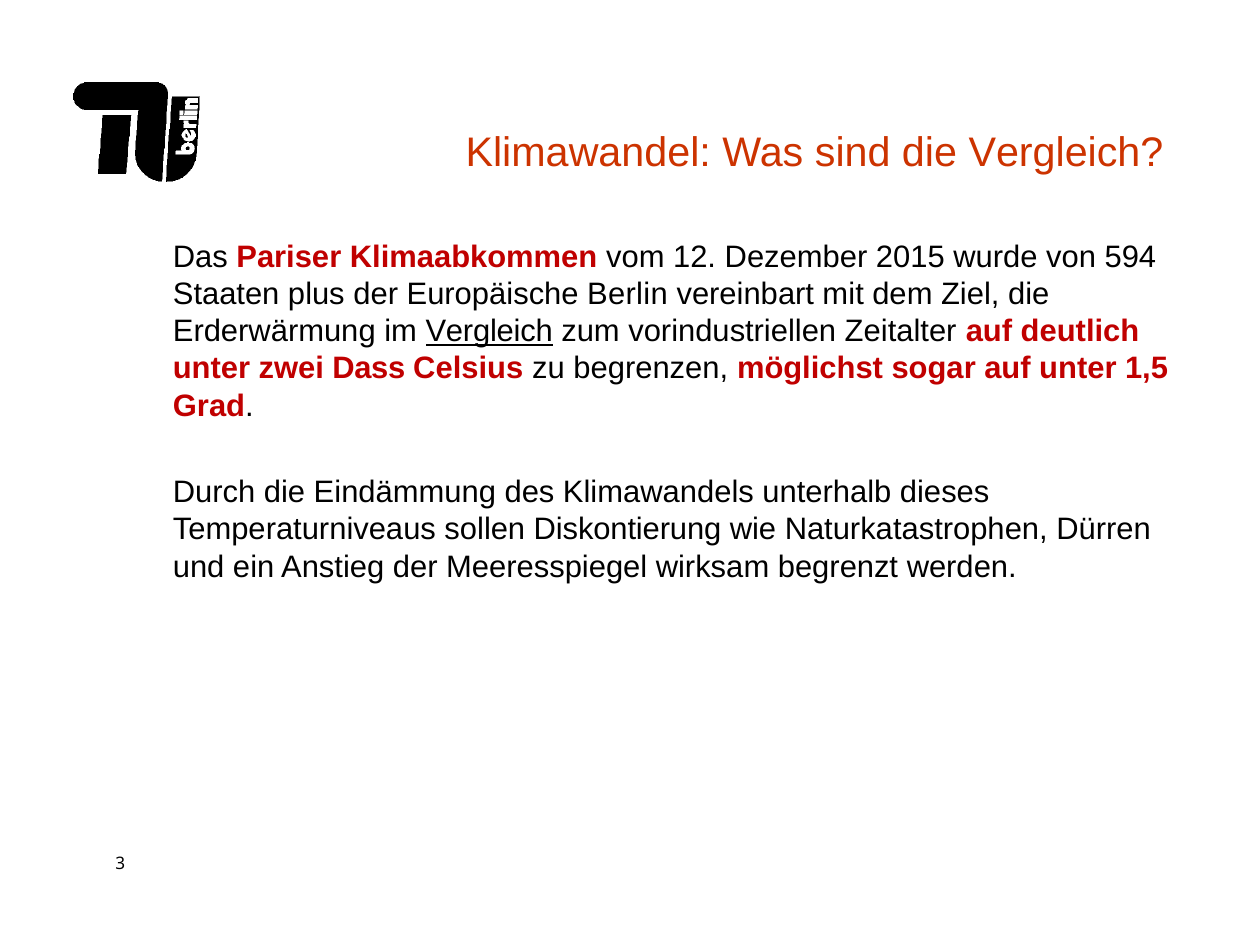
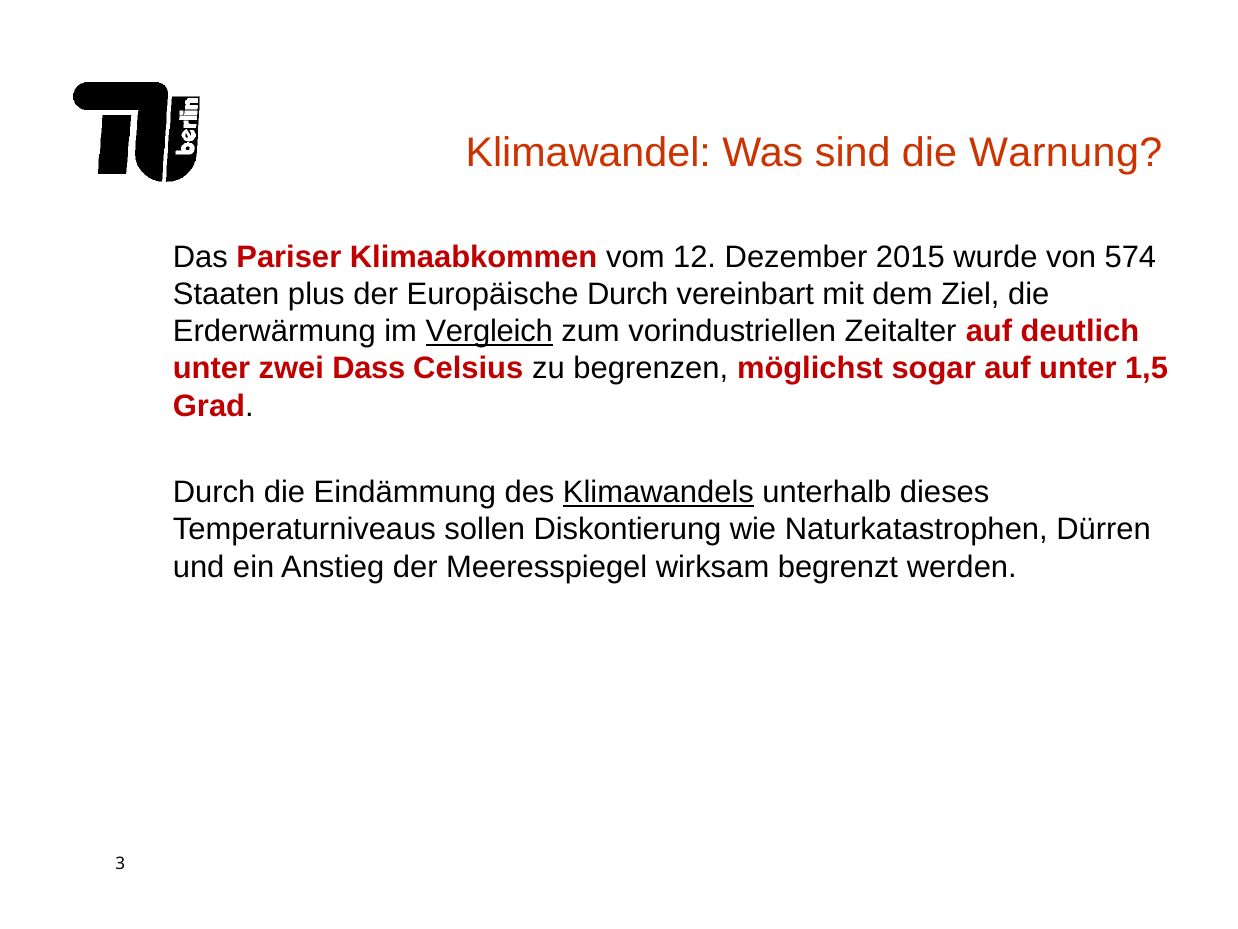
die Vergleich: Vergleich -> Warnung (1066, 153)
594: 594 -> 574 (1130, 257)
Europäische Berlin: Berlin -> Durch (628, 294)
Klimawandels underline: none -> present (658, 492)
